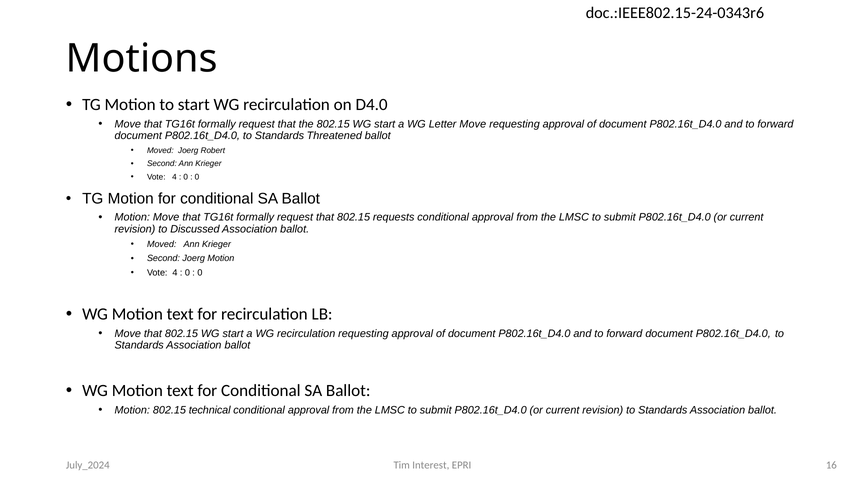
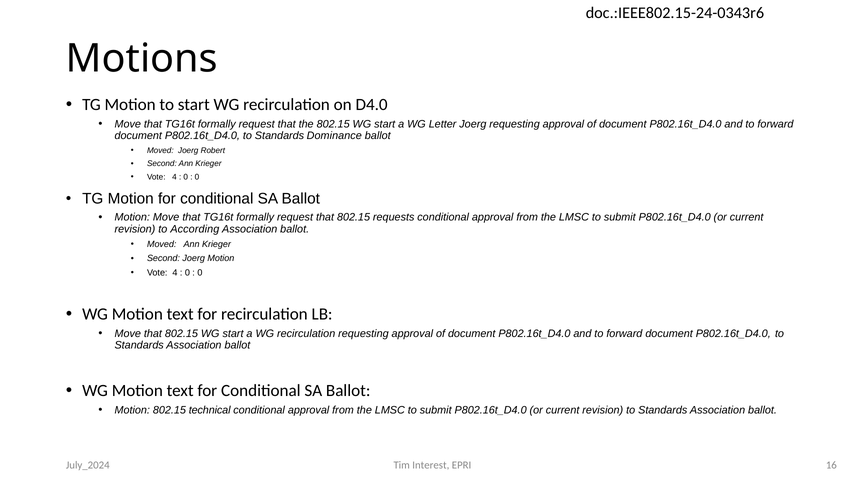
Letter Move: Move -> Joerg (473, 124)
Threatened: Threatened -> Dominance (334, 136)
Discussed: Discussed -> According (195, 229)
